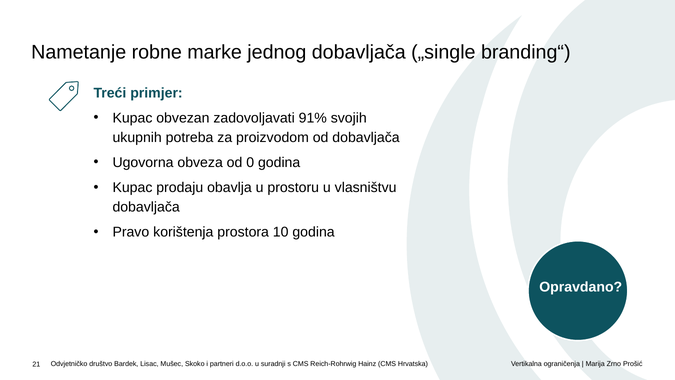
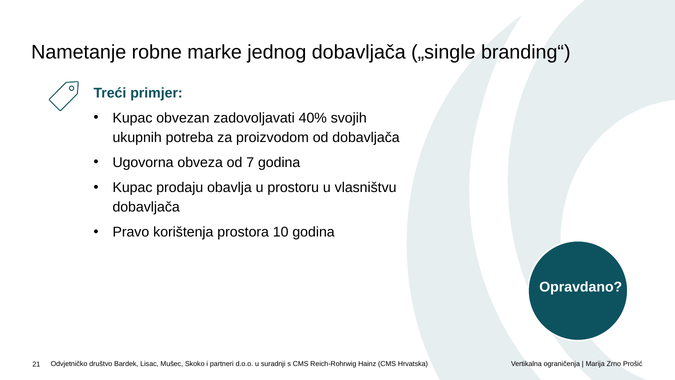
91%: 91% -> 40% (313, 118)
0: 0 -> 7 (250, 162)
